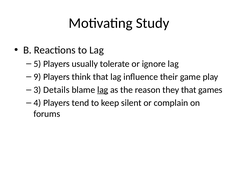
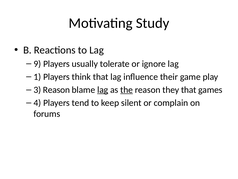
5: 5 -> 9 (37, 64)
9: 9 -> 1 (37, 77)
3 Details: Details -> Reason (56, 90)
the underline: none -> present (127, 90)
